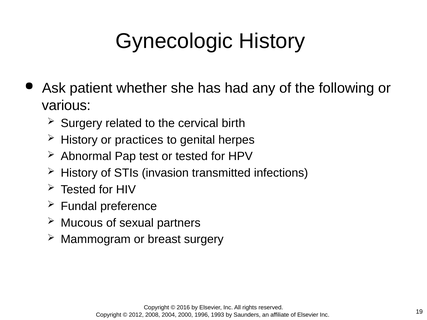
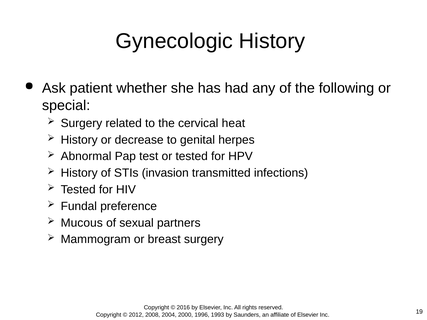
various: various -> special (66, 105)
birth: birth -> heat (233, 123)
practices: practices -> decrease (139, 140)
